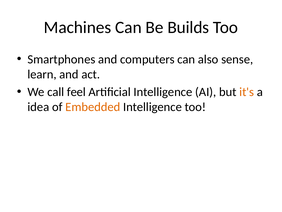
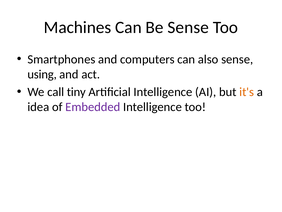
Be Builds: Builds -> Sense (188, 27)
learn: learn -> using (42, 74)
feel: feel -> tiny (76, 92)
Embedded colour: orange -> purple (93, 107)
